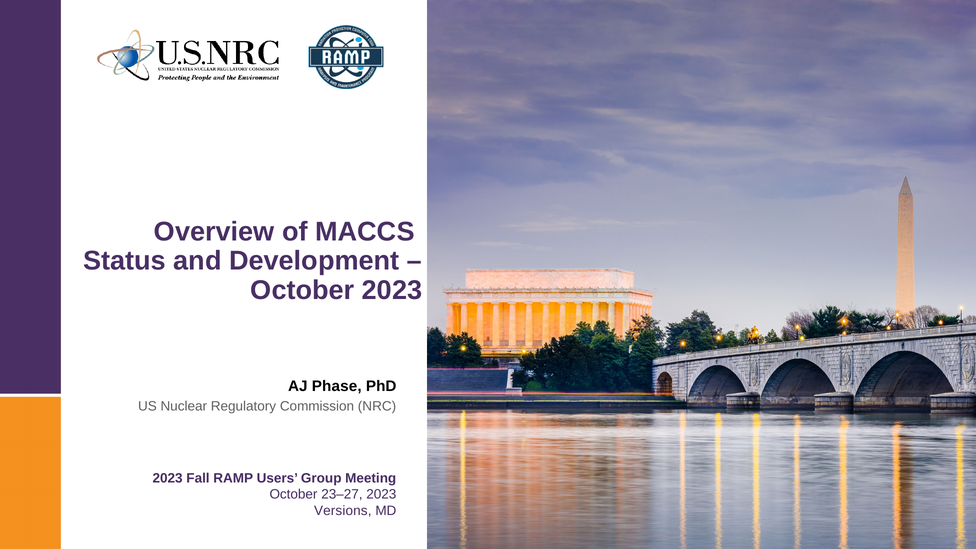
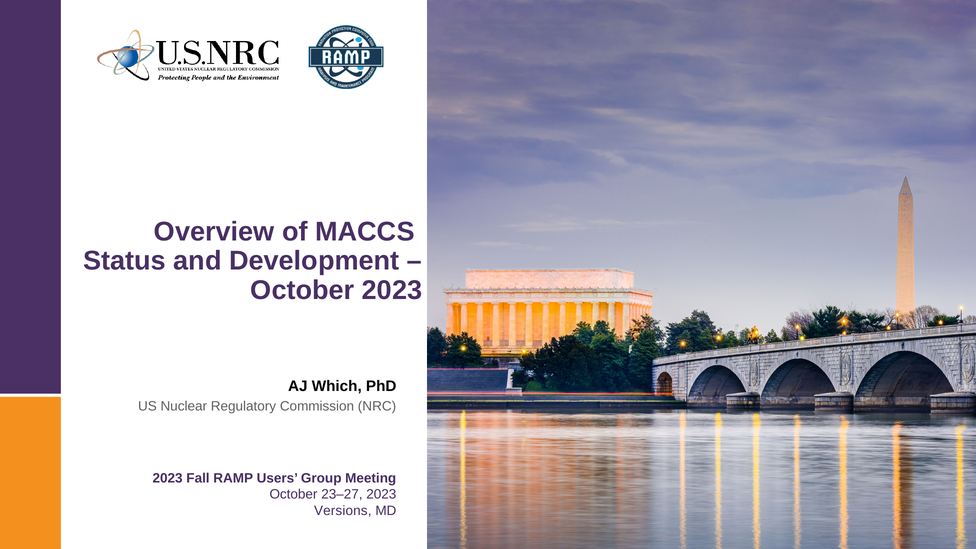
Phase: Phase -> Which (337, 386)
